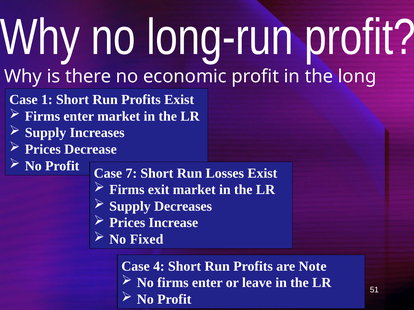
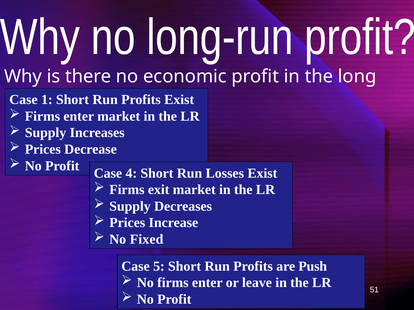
7: 7 -> 4 (131, 173)
4: 4 -> 5 (159, 267)
Note: Note -> Push (313, 267)
